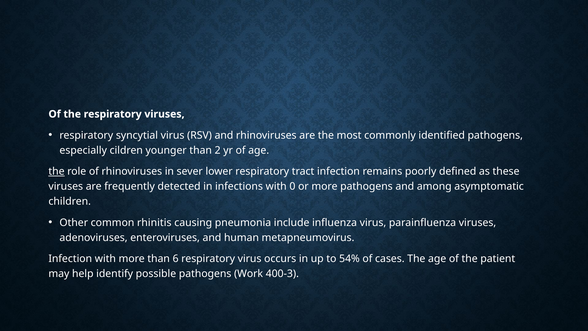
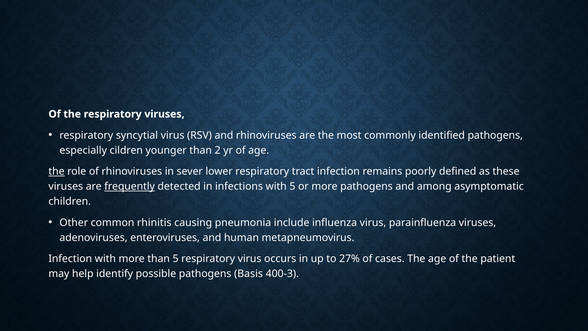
frequently underline: none -> present (130, 186)
with 0: 0 -> 5 (292, 186)
than 6: 6 -> 5 (176, 259)
54%: 54% -> 27% (349, 259)
Work: Work -> Basis (249, 274)
